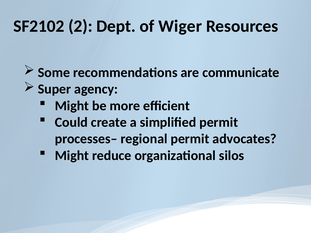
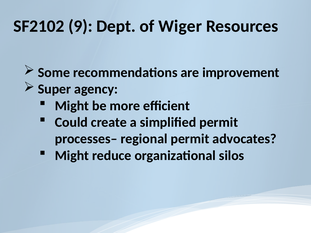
2: 2 -> 9 (80, 26)
communicate: communicate -> improvement (241, 73)
